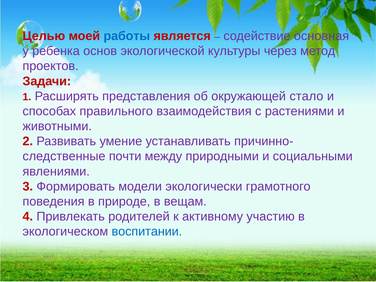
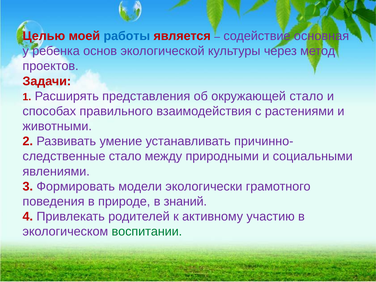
почти: почти -> стало (125, 156)
вещам: вещам -> знаний (185, 201)
воспитании colour: blue -> green (147, 232)
